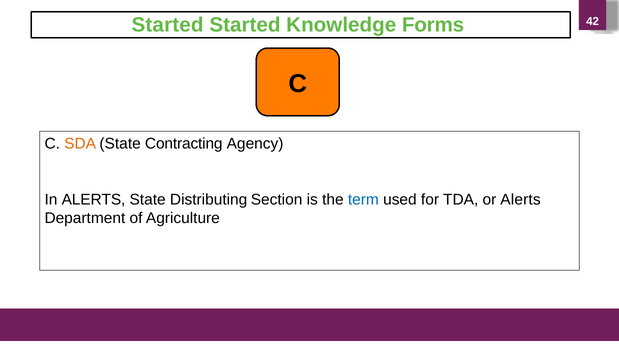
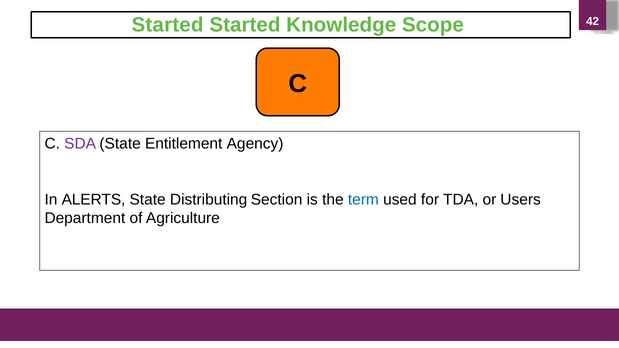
Forms: Forms -> Scope (433, 25)
SDA colour: orange -> purple (80, 144)
Contracting: Contracting -> Entitlement (184, 144)
or Alerts: Alerts -> Users (521, 200)
